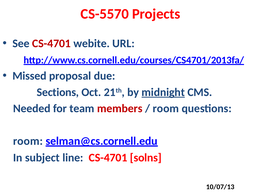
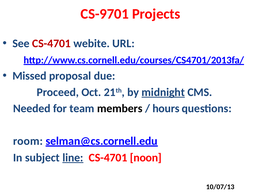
CS-5570: CS-5570 -> CS-9701 (105, 14)
Sections: Sections -> Proceed (58, 92)
members colour: red -> black (120, 108)
room: room -> hours (166, 108)
line underline: none -> present (73, 157)
solns: solns -> noon (146, 157)
